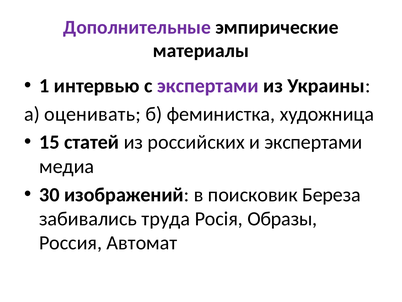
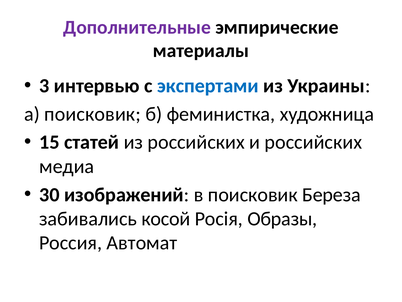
1: 1 -> 3 (44, 86)
экспертами colour: purple -> blue (208, 86)
а оценивать: оценивать -> поисковик (93, 114)
и экспертами: экспертами -> российских (313, 142)
труда: труда -> косой (166, 218)
